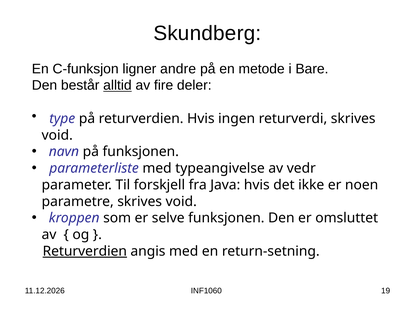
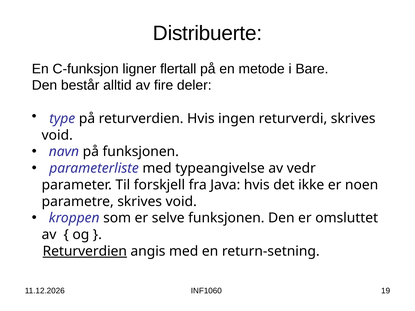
Skundberg: Skundberg -> Distribuerte (208, 33)
andre: andre -> flertall (178, 69)
alltid underline: present -> none (117, 85)
